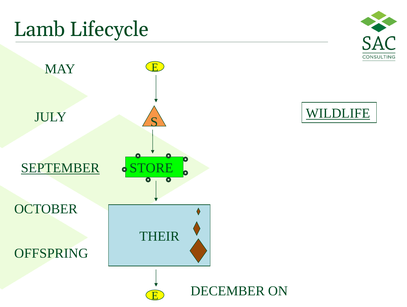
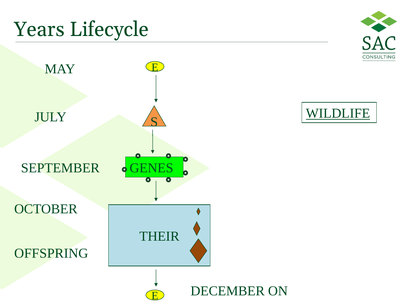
Lamb: Lamb -> Years (39, 29)
SEPTEMBER underline: present -> none (60, 168)
STORE: STORE -> GENES (151, 168)
